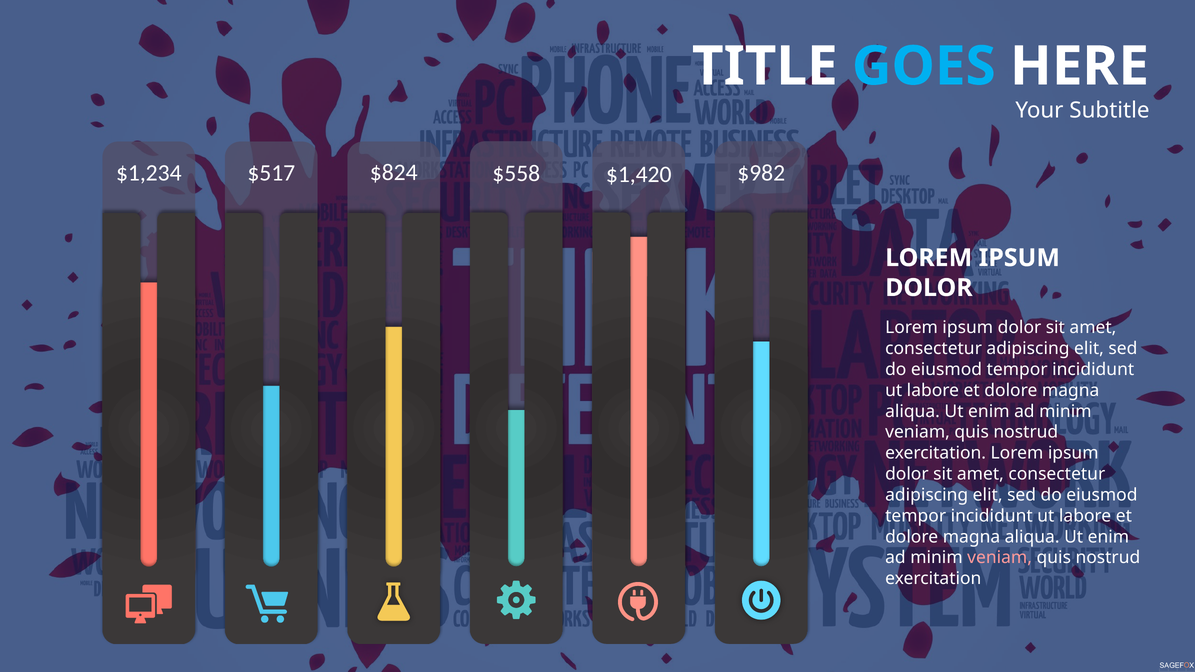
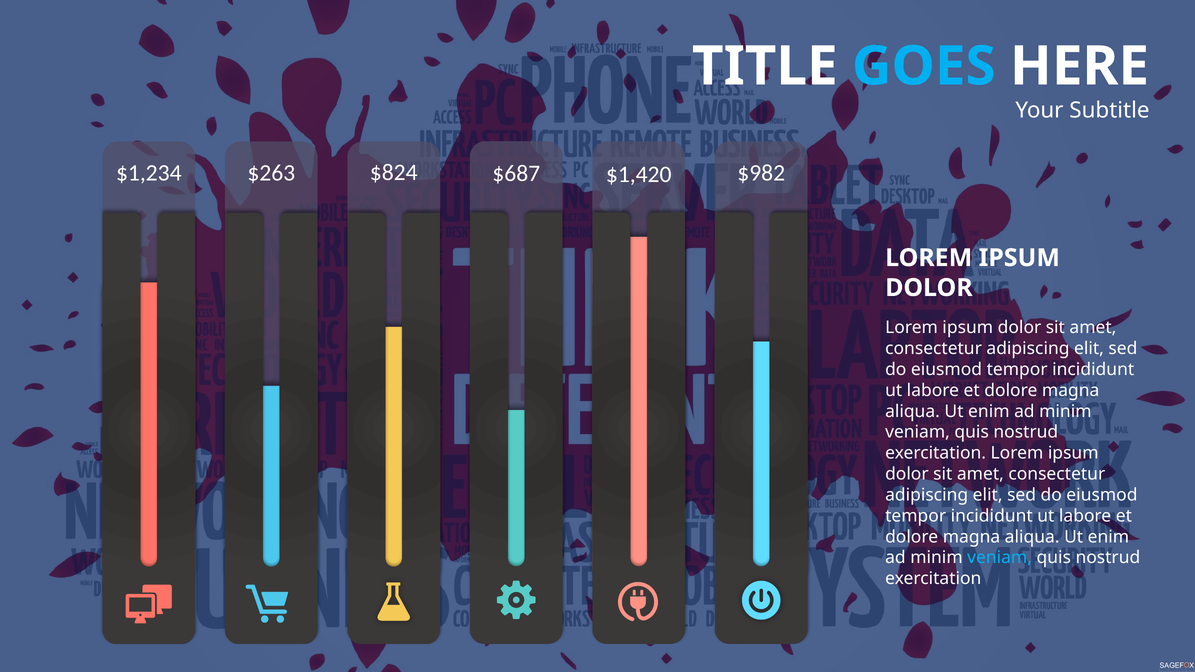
$517: $517 -> $263 (271, 173)
$558: $558 -> $687 (516, 173)
veniam colour: pink -> light blue (1000, 558)
